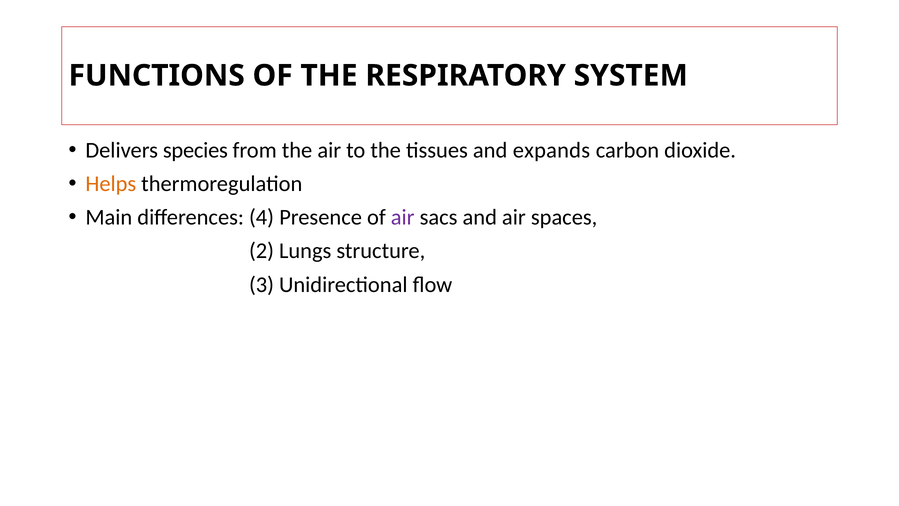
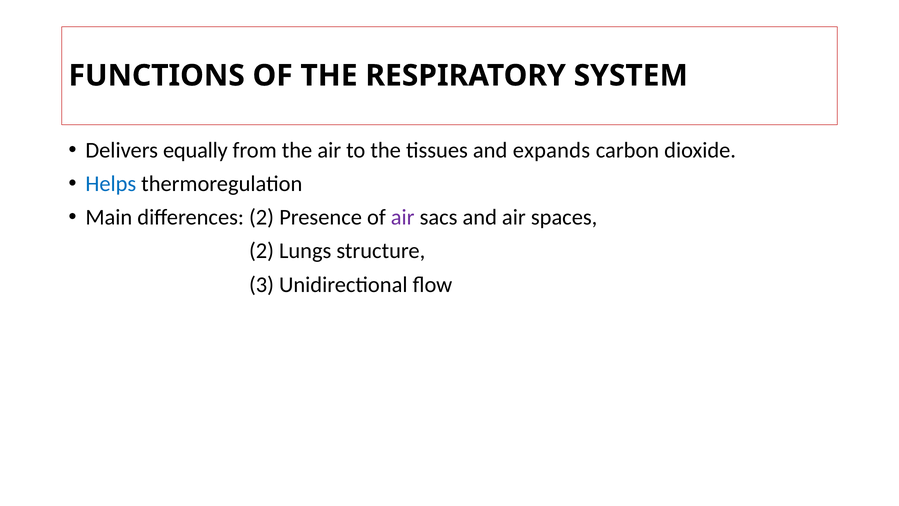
species: species -> equally (195, 150)
Helps colour: orange -> blue (111, 184)
differences 4: 4 -> 2 (262, 217)
